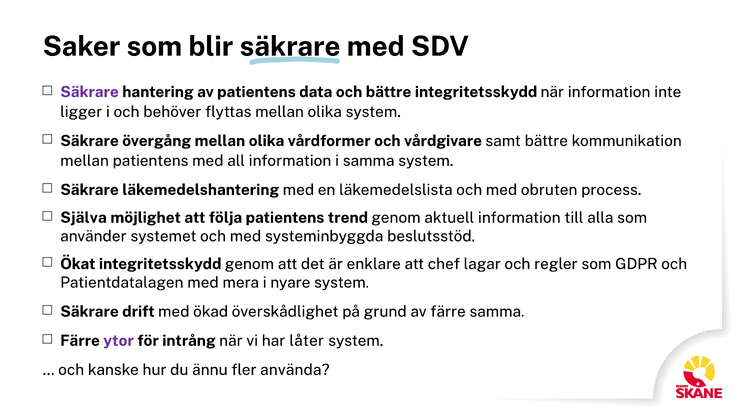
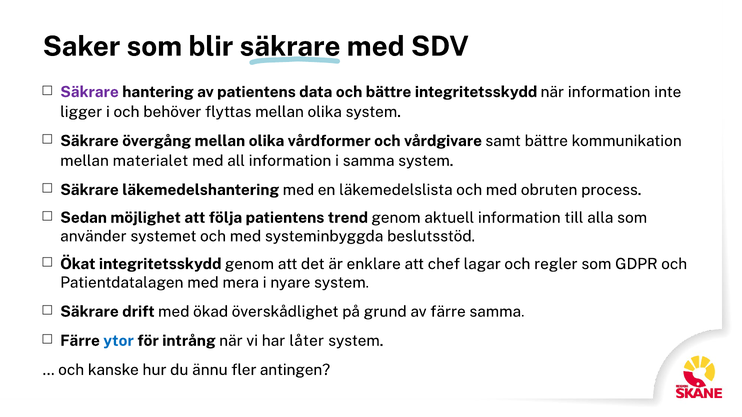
mellan patientens: patientens -> materialet (150, 161)
Själva: Själva -> Sedan (84, 218)
ytor colour: purple -> blue (119, 341)
använda: använda -> antingen (295, 370)
